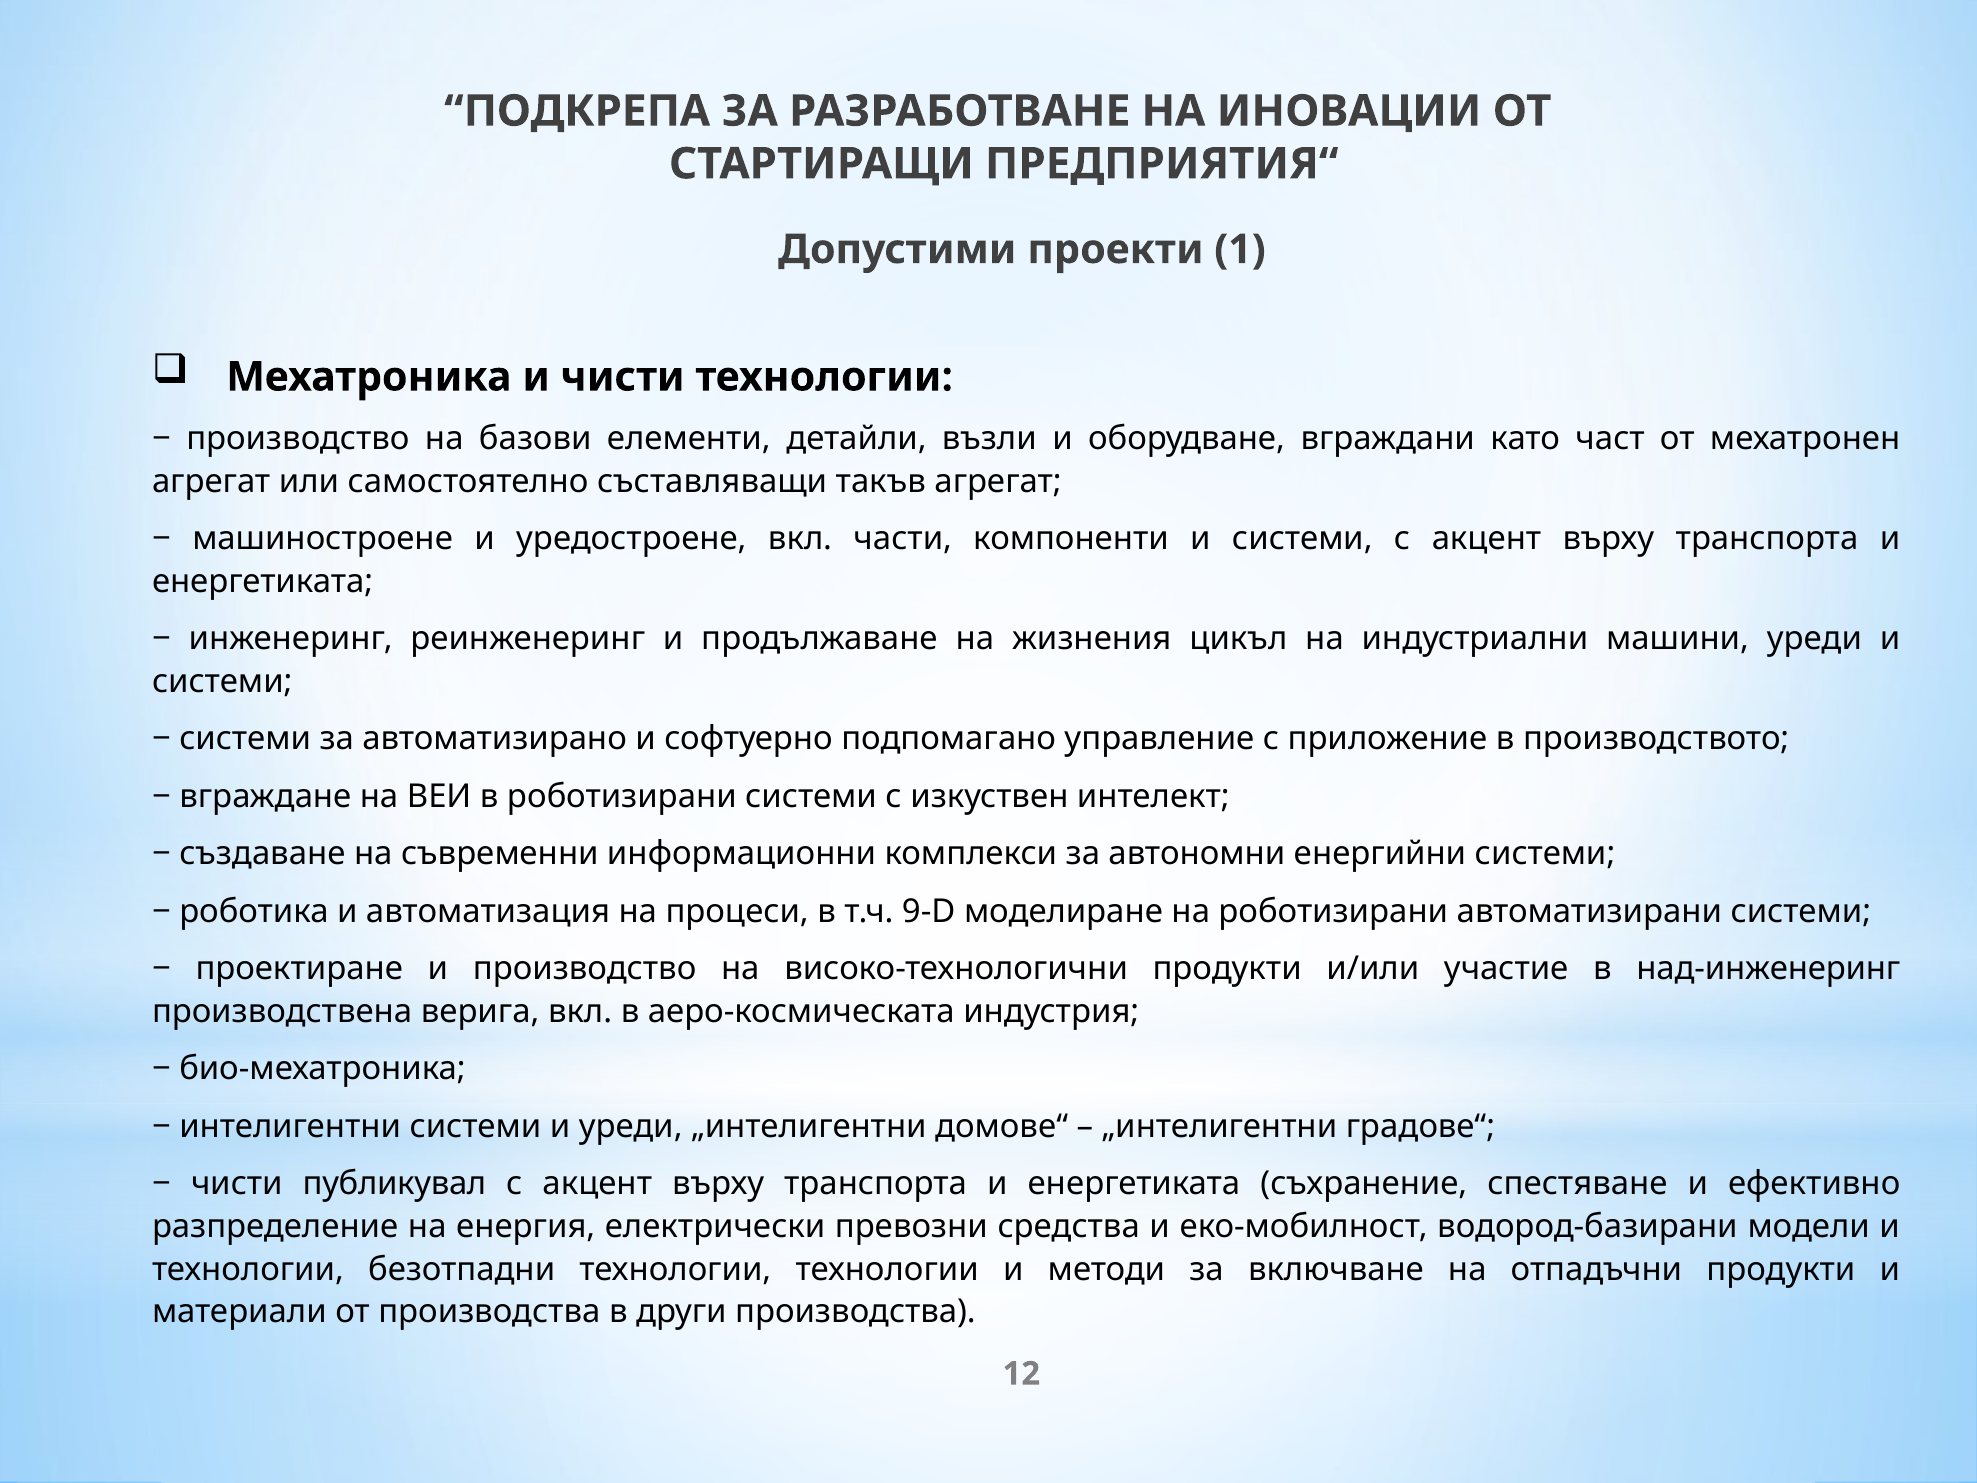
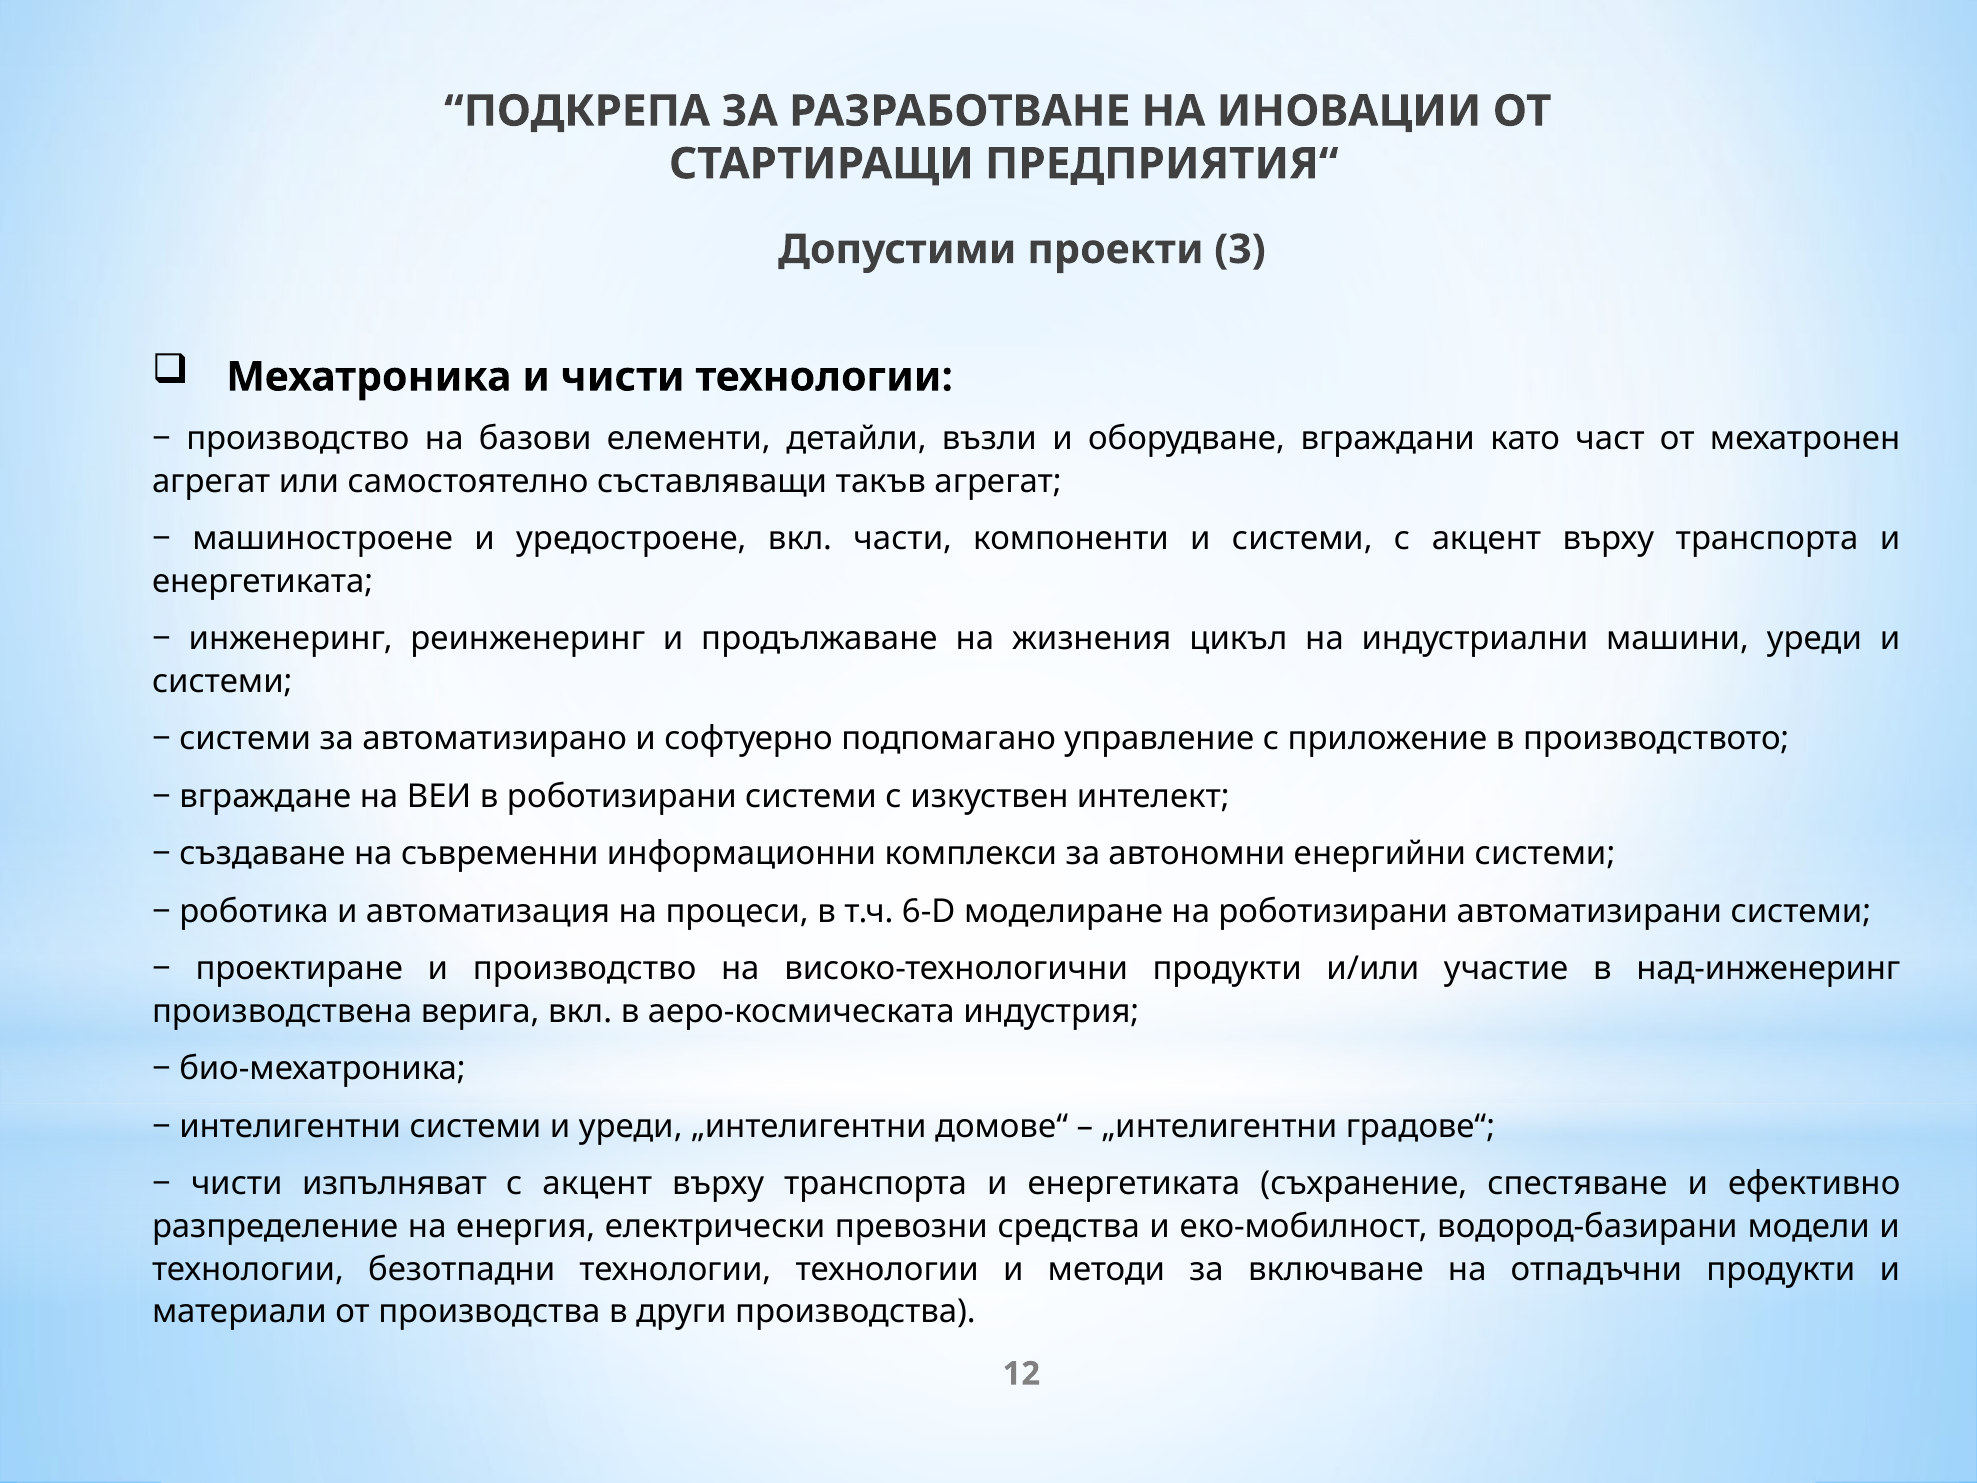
1: 1 -> 3 (1240, 249)
9-D: 9-D -> 6-D (929, 911)
публикувал: публикувал -> изпълняват (394, 1184)
